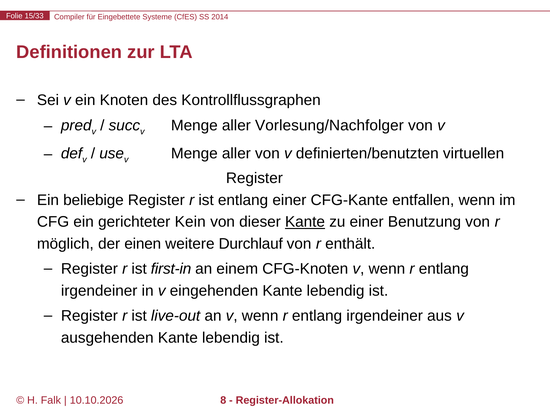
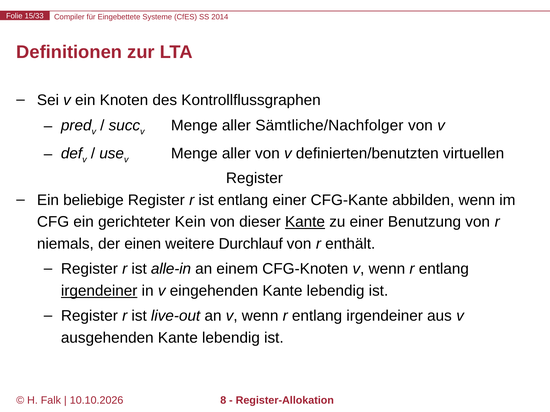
Vorlesung/Nachfolger: Vorlesung/Nachfolger -> Sämtliche/Nachfolger (329, 126)
entfallen: entfallen -> abbilden (423, 200)
möglich: möglich -> niemals (65, 244)
first-in: first-in -> alle-in (171, 269)
irgendeiner underline: none -> present (99, 291)
